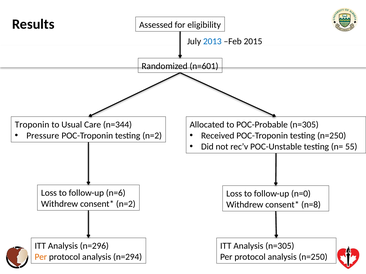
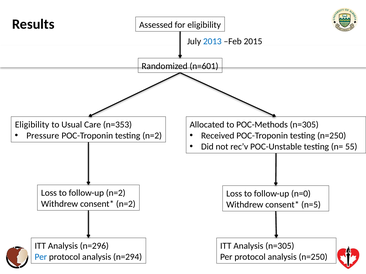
Troponin: Troponin -> Eligibility (32, 125)
n=344: n=344 -> n=353 (117, 125)
POC-Probable: POC-Probable -> POC-Methods (262, 125)
follow-up n=6: n=6 -> n=2 (116, 193)
n=8: n=8 -> n=5 (311, 205)
Per colour: orange -> blue (41, 257)
